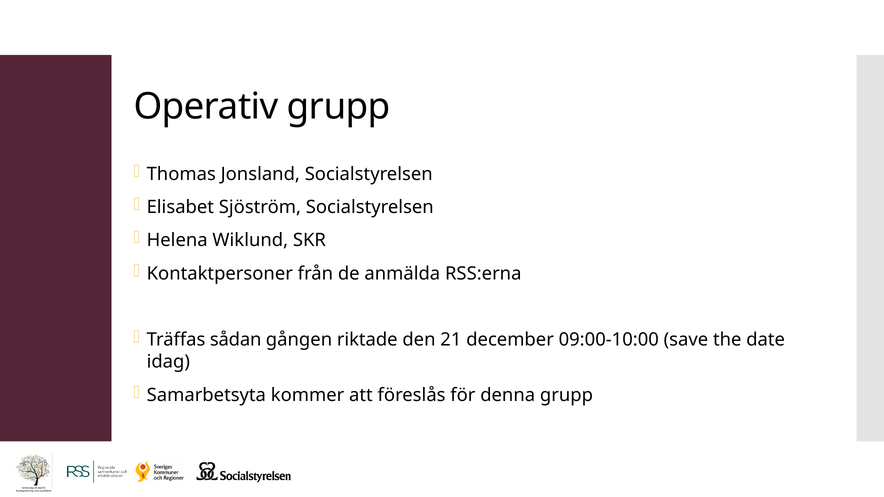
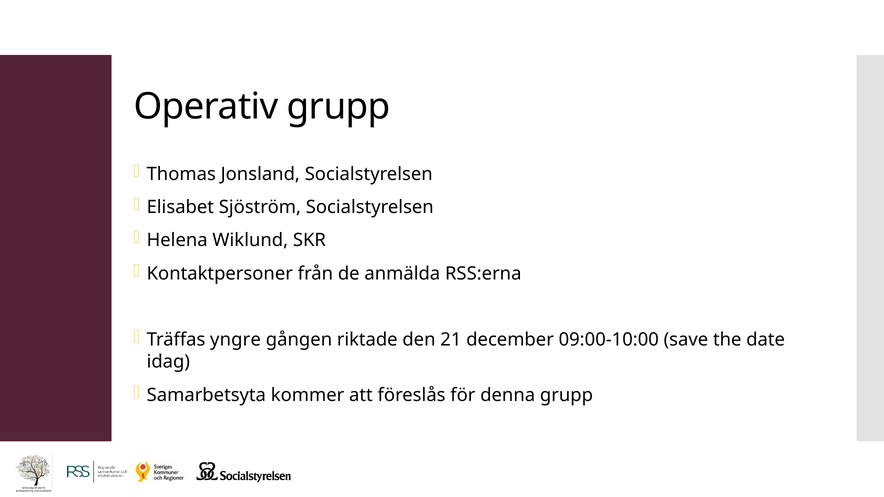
sådan: sådan -> yngre (236, 340)
